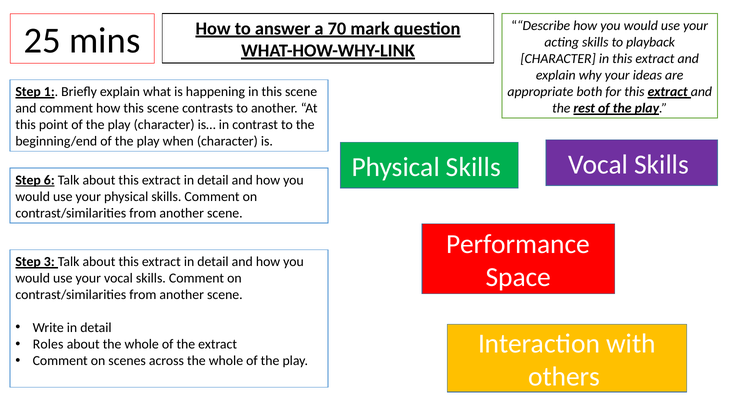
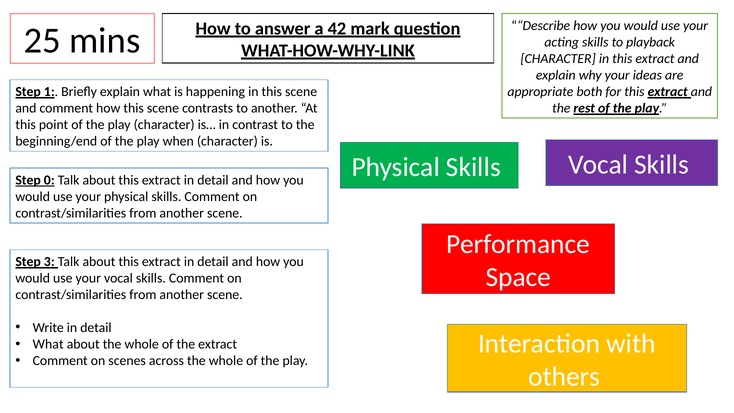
70: 70 -> 42 (337, 29)
6: 6 -> 0 (49, 180)
Roles: Roles -> What (48, 344)
